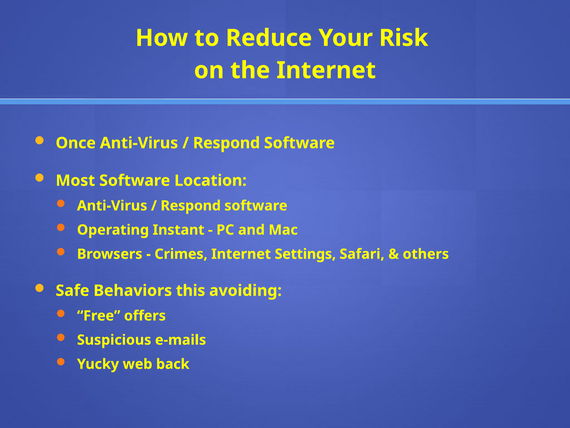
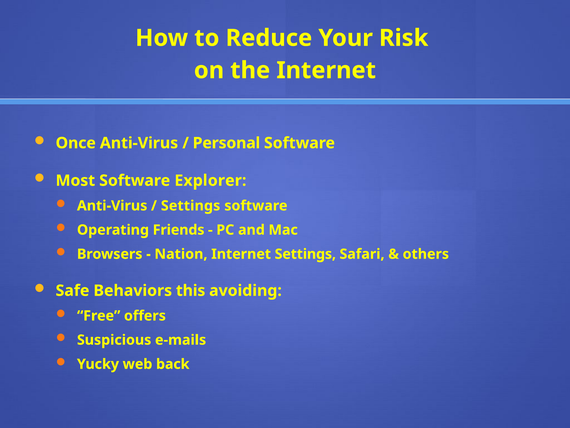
Respond: Respond -> Personal (227, 143)
Location: Location -> Explorer (210, 180)
Respond: Respond -> Settings (191, 206)
Instant: Instant -> Friends (179, 230)
Crimes: Crimes -> Nation (181, 254)
